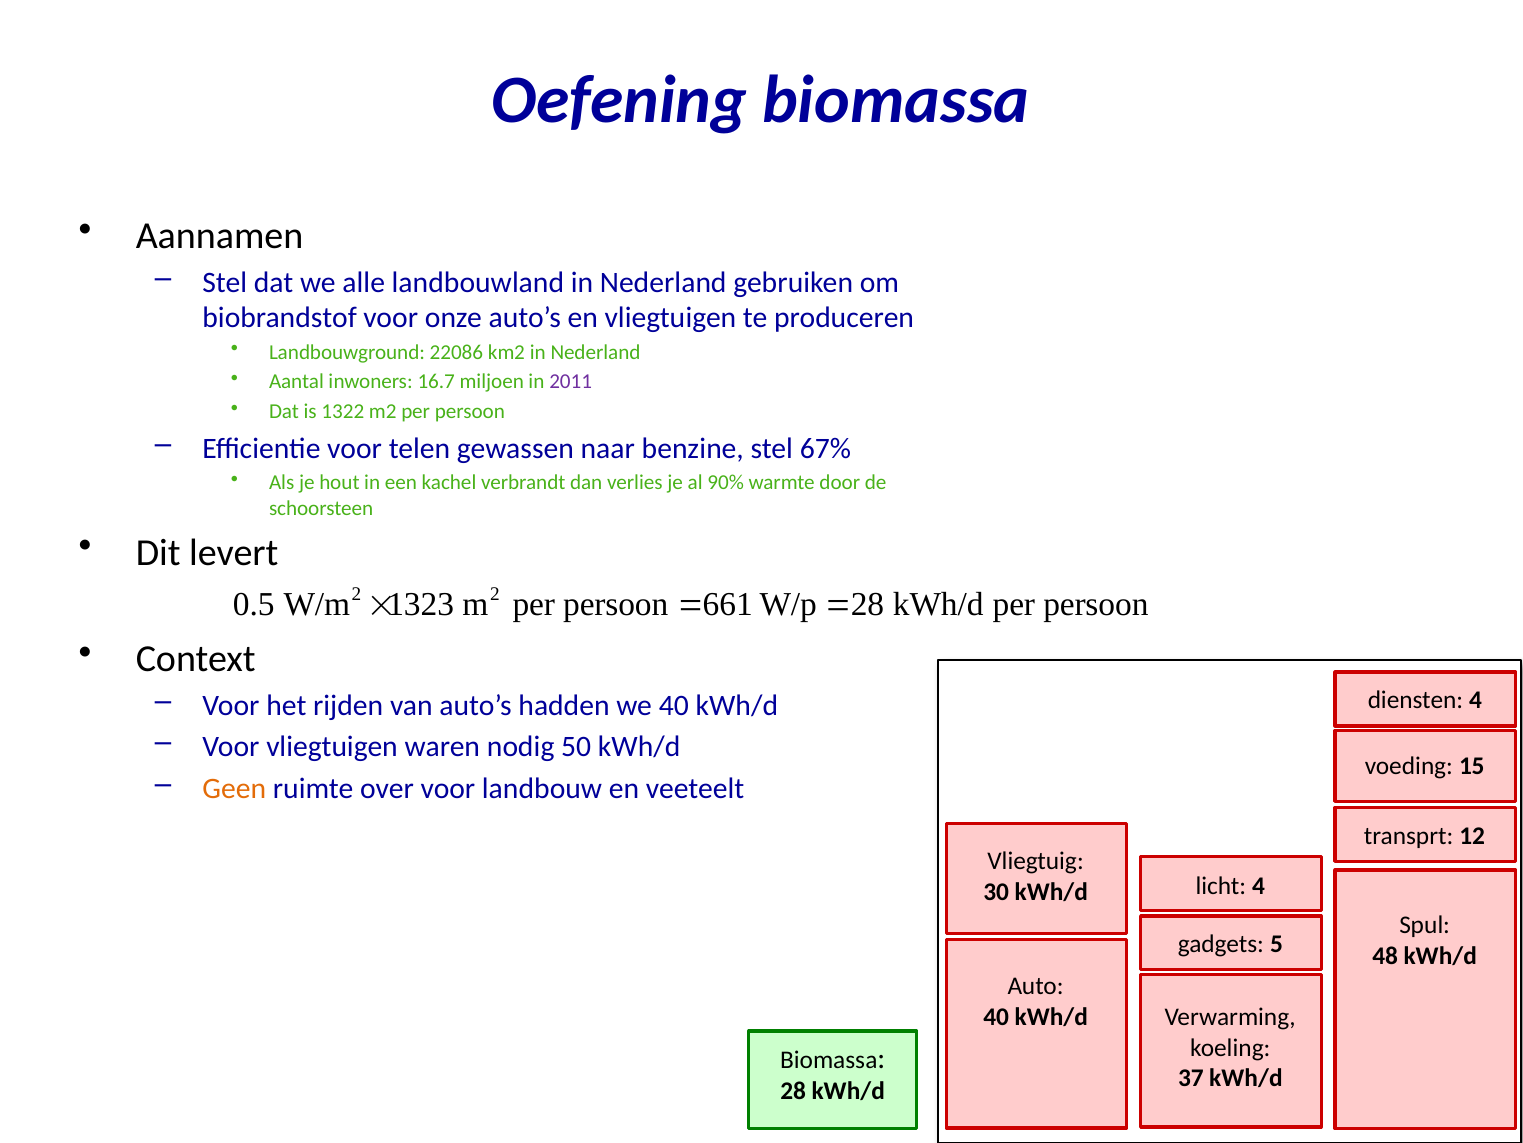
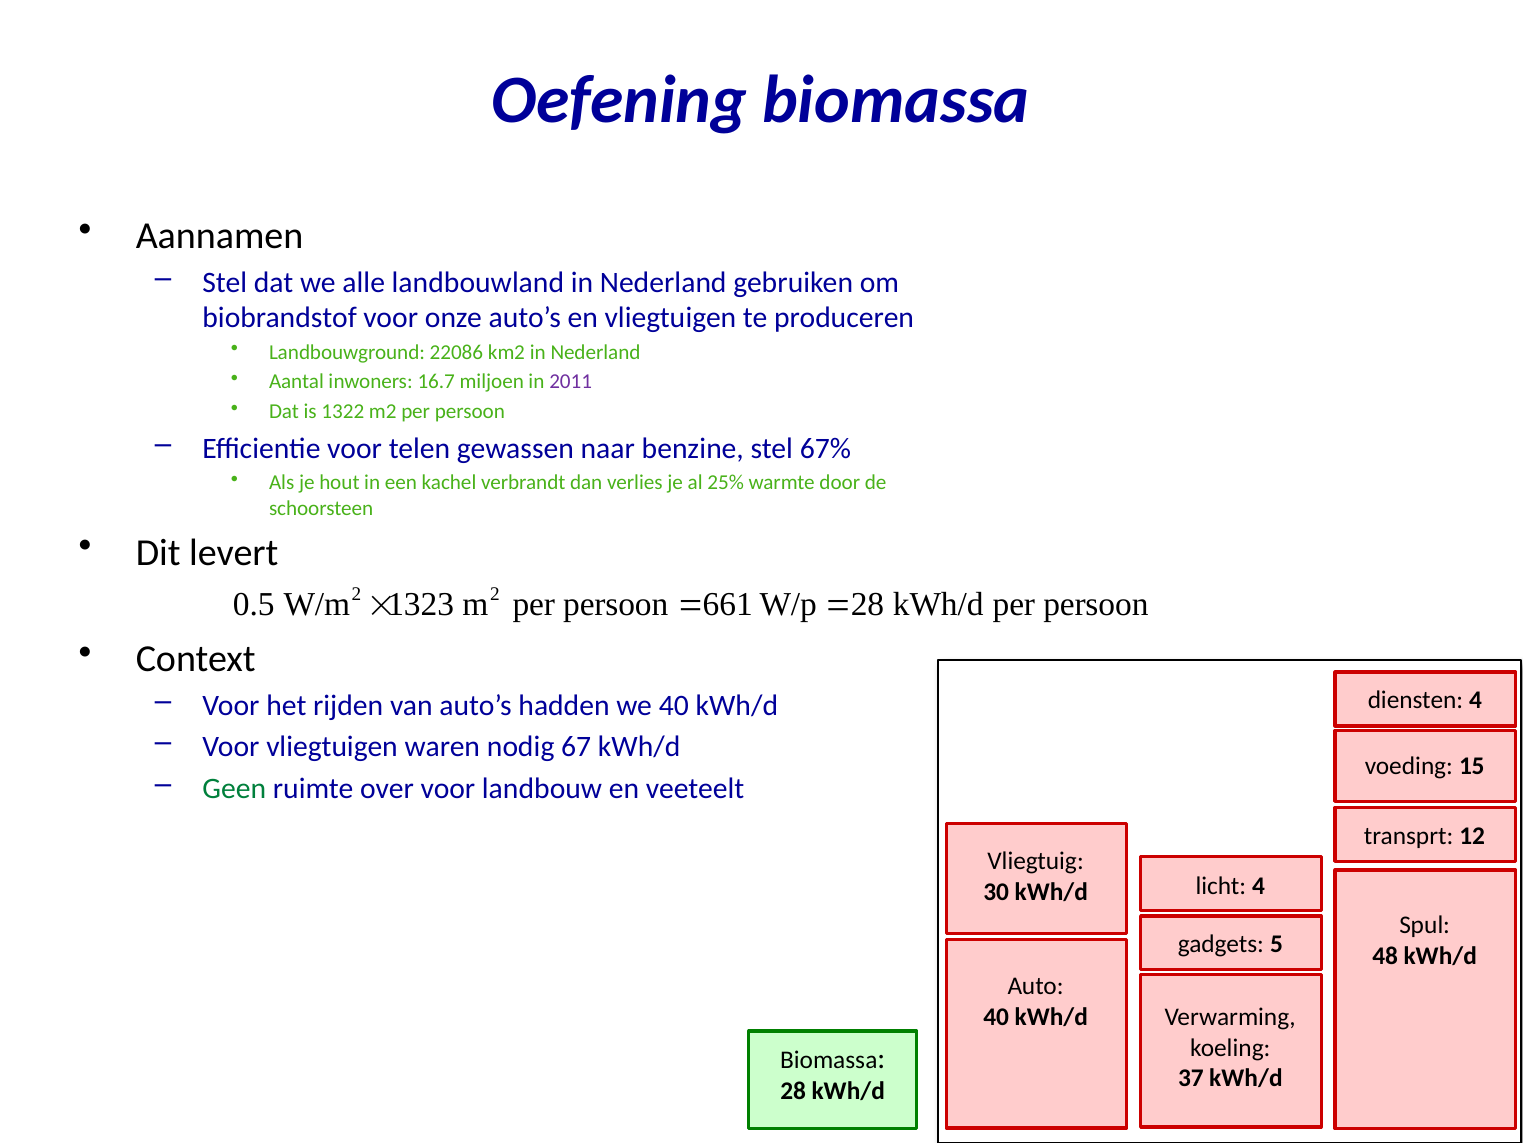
90%: 90% -> 25% (726, 482)
50: 50 -> 67 (576, 746)
Geen colour: orange -> green (234, 788)
